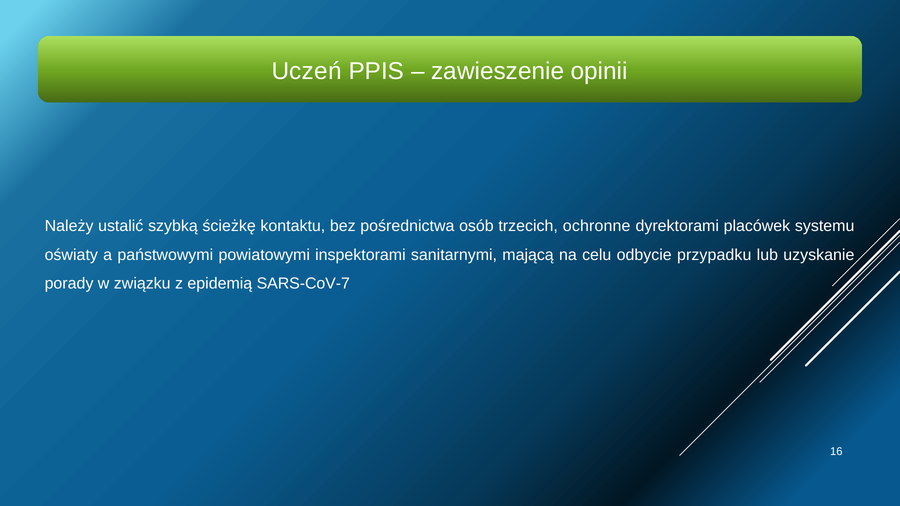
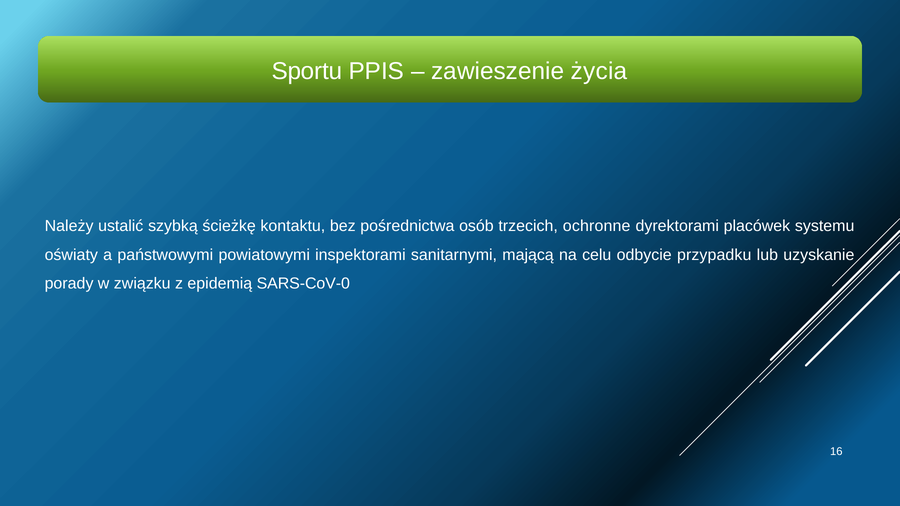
Uczeń: Uczeń -> Sportu (307, 71)
opinii: opinii -> życia (599, 71)
SARS-CoV-7: SARS-CoV-7 -> SARS-CoV-0 (303, 284)
